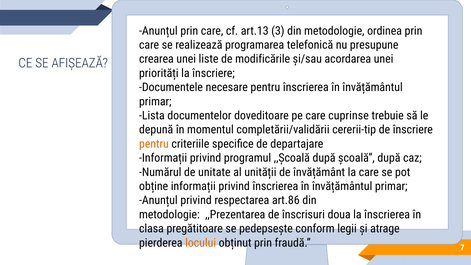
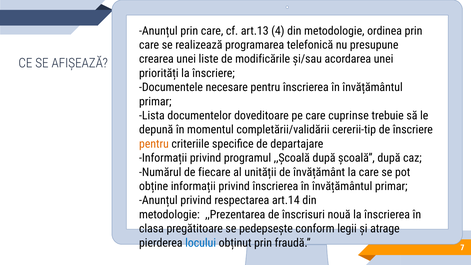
3: 3 -> 4 (278, 31)
unitate: unitate -> fiecare (214, 172)
art.86: art.86 -> art.14 (286, 200)
doua: doua -> nouă (339, 214)
locului colour: orange -> blue (201, 243)
